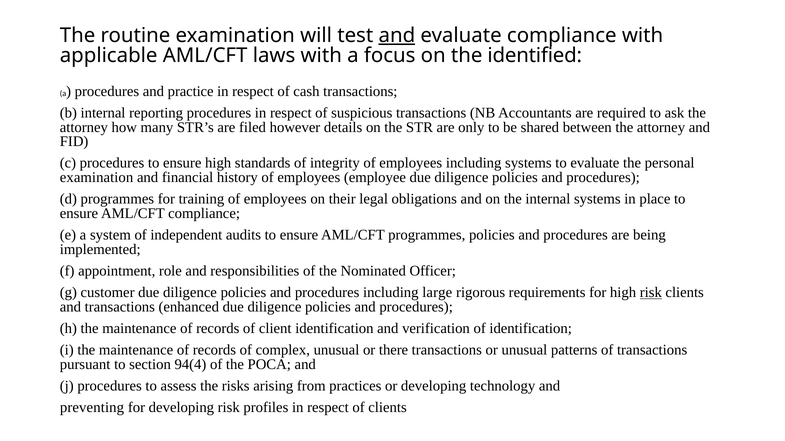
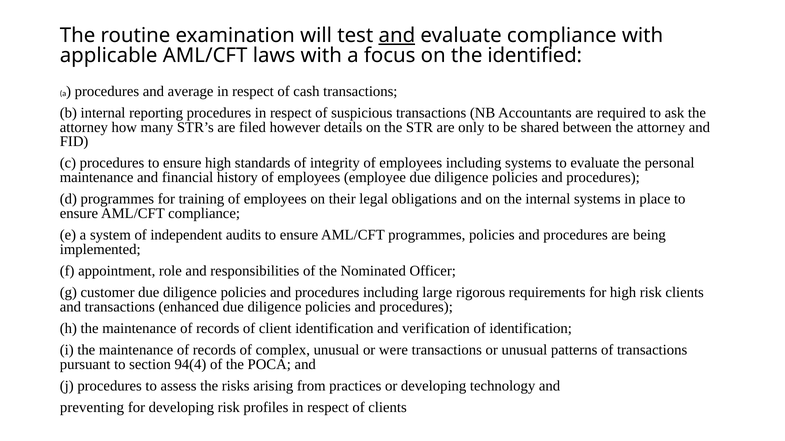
practice: practice -> average (191, 91)
examination: examination -> maintenance (97, 178)
risk underline: present -> none (651, 293)
there: there -> were (393, 350)
